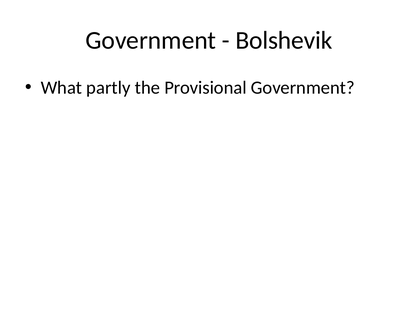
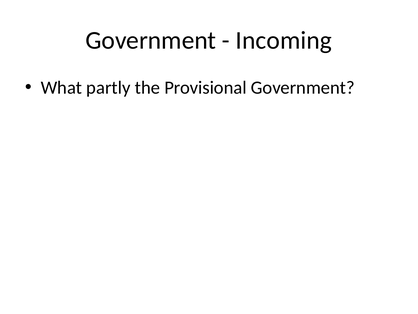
Bolshevik: Bolshevik -> Incoming (284, 40)
